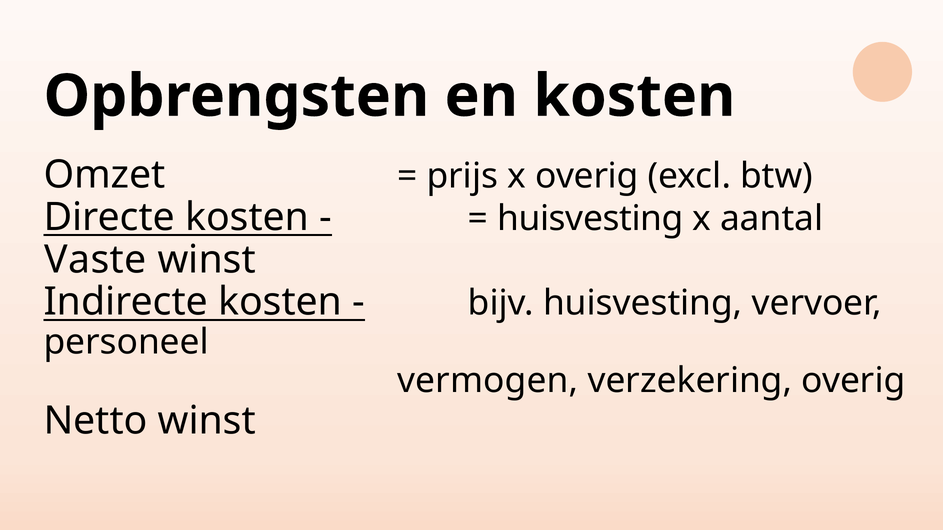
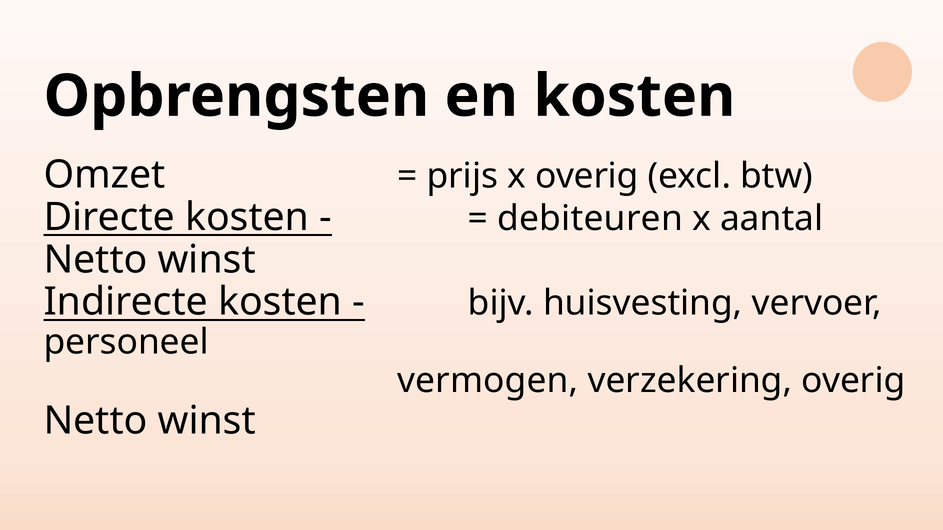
huisvesting: huisvesting -> debiteuren (590, 219)
Vaste: Vaste -> Netto (96, 260)
